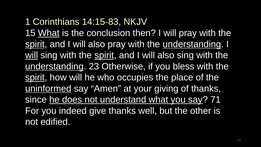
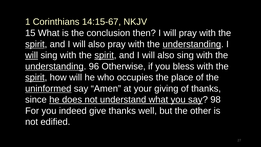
14:15-83: 14:15-83 -> 14:15-67 (102, 22)
What underline: present -> none (49, 33)
23: 23 -> 96 (94, 66)
71: 71 -> 98 (216, 100)
